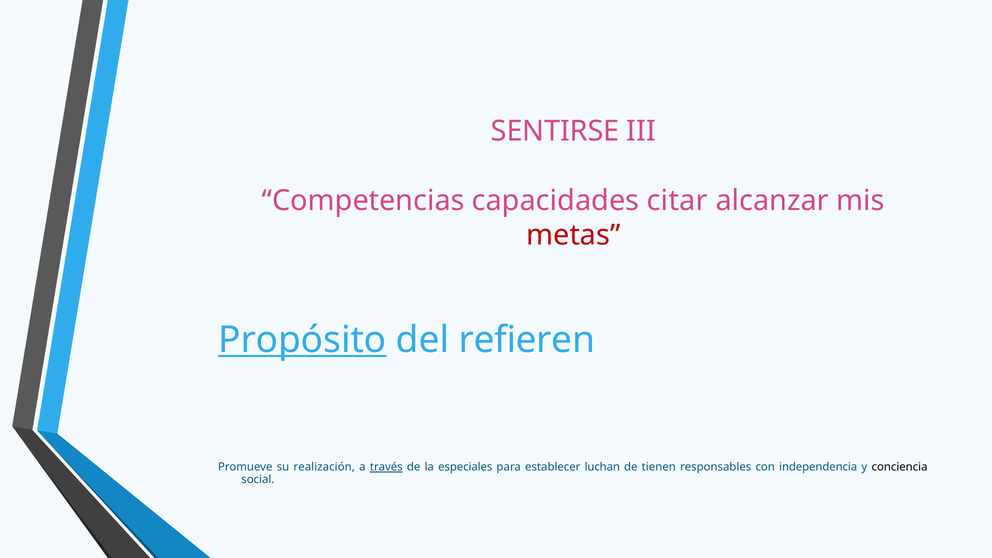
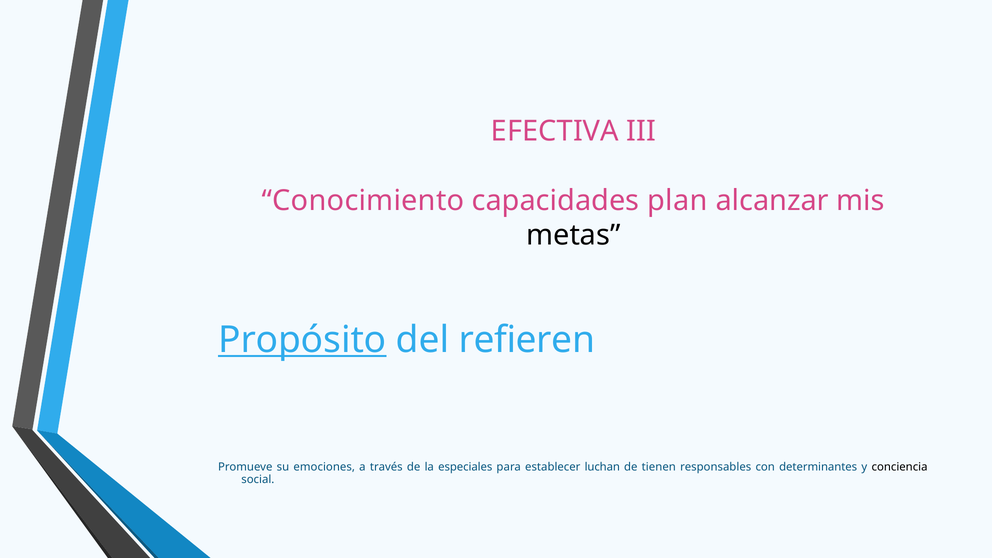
SENTIRSE: SENTIRSE -> EFECTIVA (555, 131)
Competencias: Competencias -> Conocimiento (363, 201)
citar: citar -> plan (677, 201)
metas colour: red -> black (573, 235)
realización: realización -> emociones (324, 467)
través underline: present -> none (386, 467)
independencia: independencia -> determinantes (818, 467)
